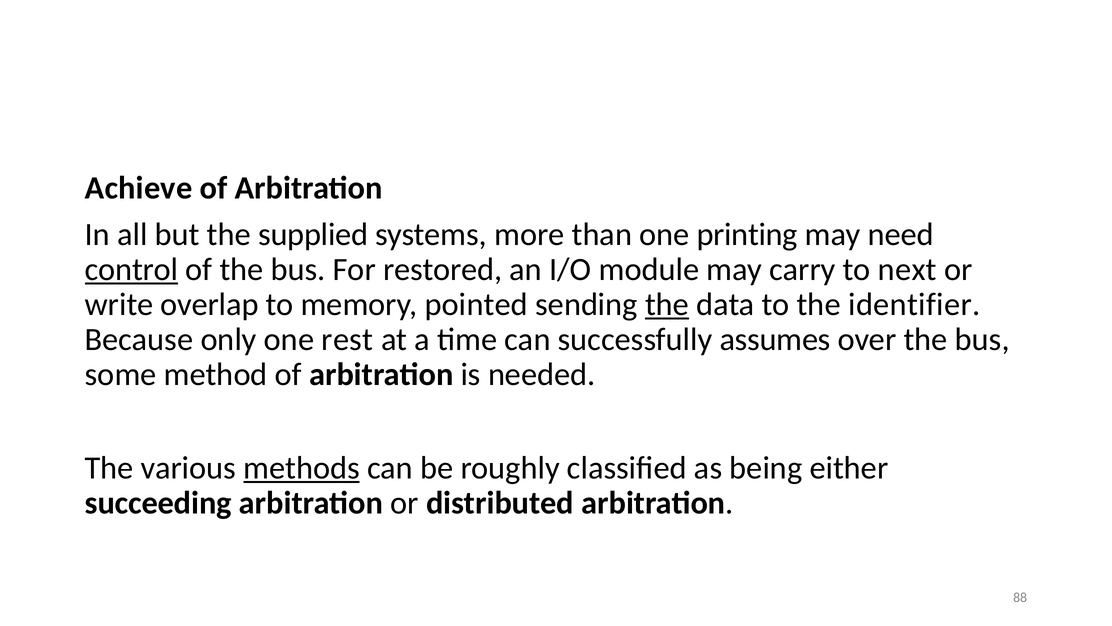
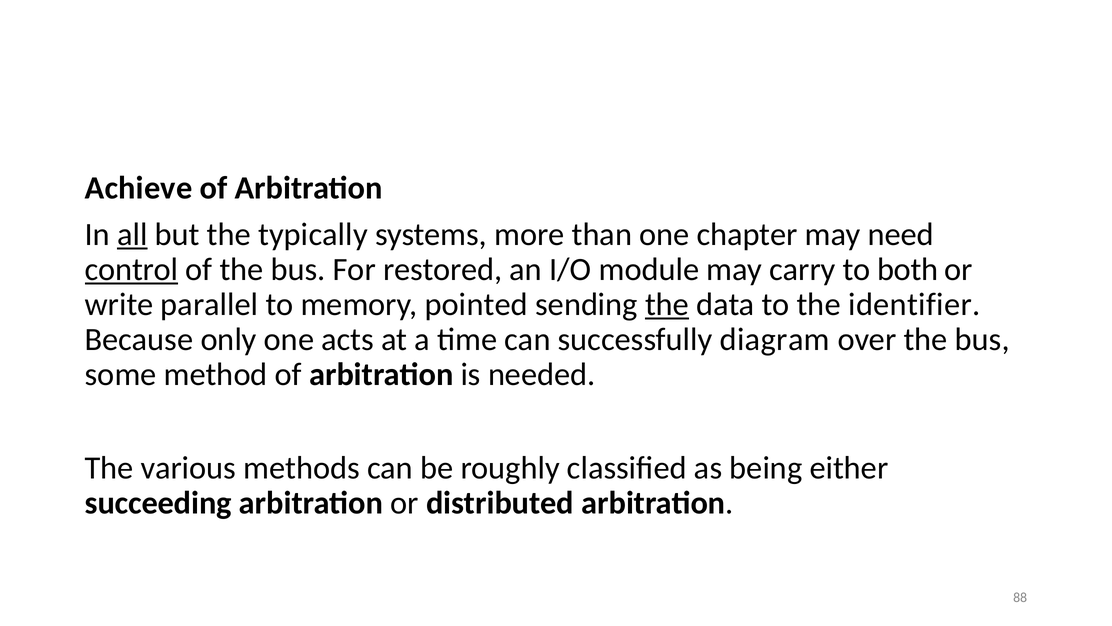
all underline: none -> present (132, 235)
supplied: supplied -> typically (313, 235)
printing: printing -> chapter (747, 235)
next: next -> both (908, 269)
overlap: overlap -> parallel (209, 304)
rest: rest -> acts (348, 339)
assumes: assumes -> diagram (775, 339)
methods underline: present -> none (302, 467)
